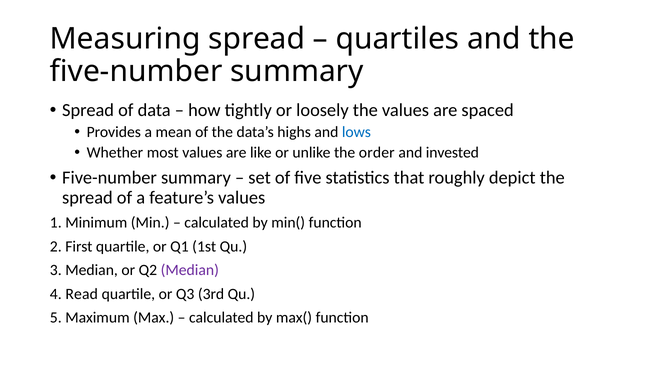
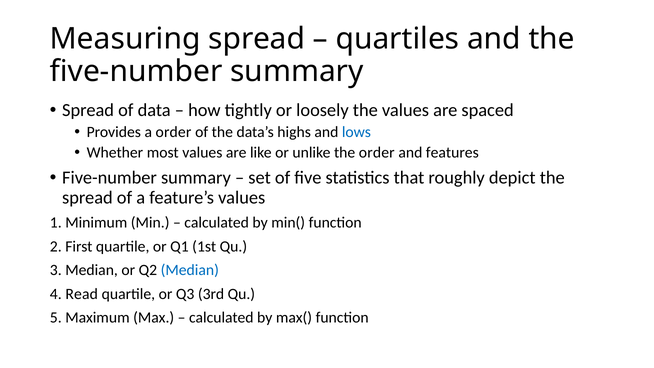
a mean: mean -> order (173, 132)
invested: invested -> features (452, 152)
Median colour: purple -> blue (190, 270)
